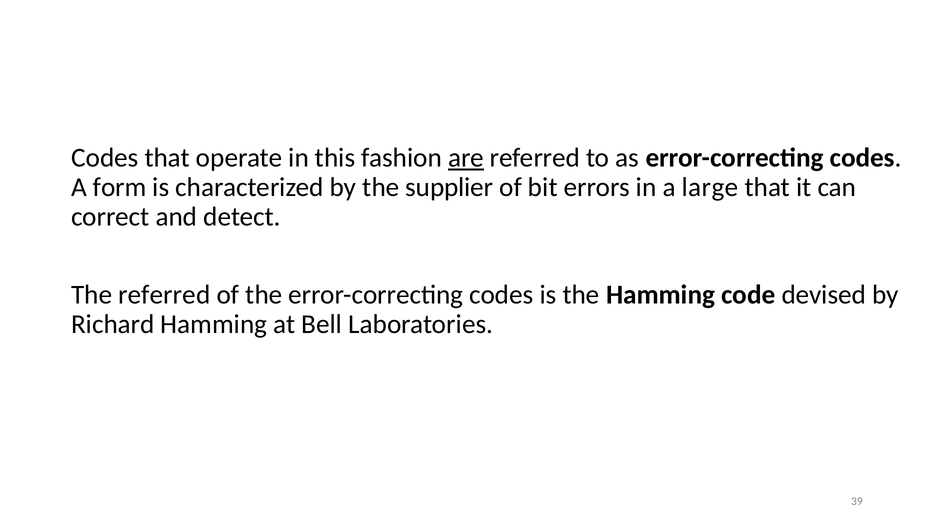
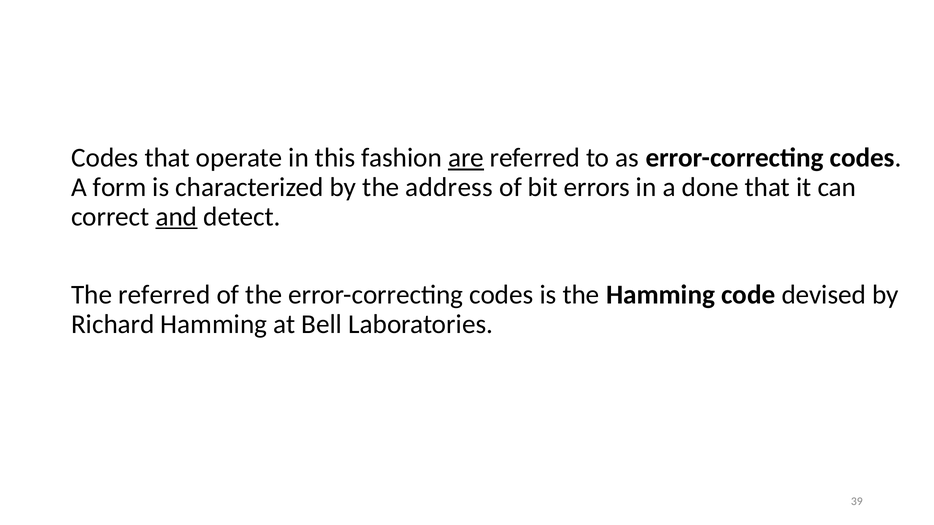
supplier: supplier -> address (449, 187)
large: large -> done (710, 187)
and underline: none -> present (176, 217)
